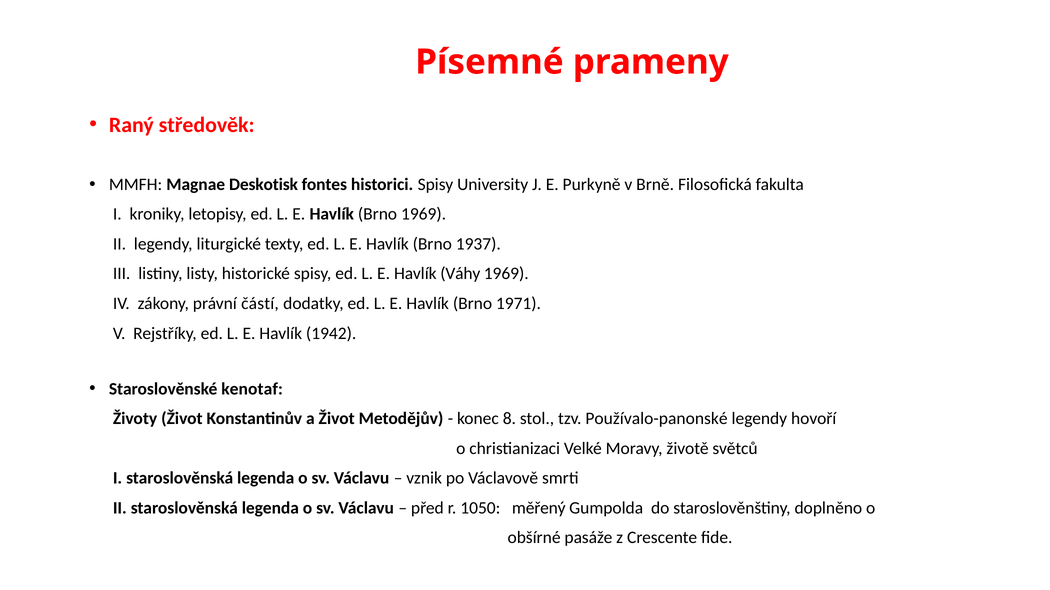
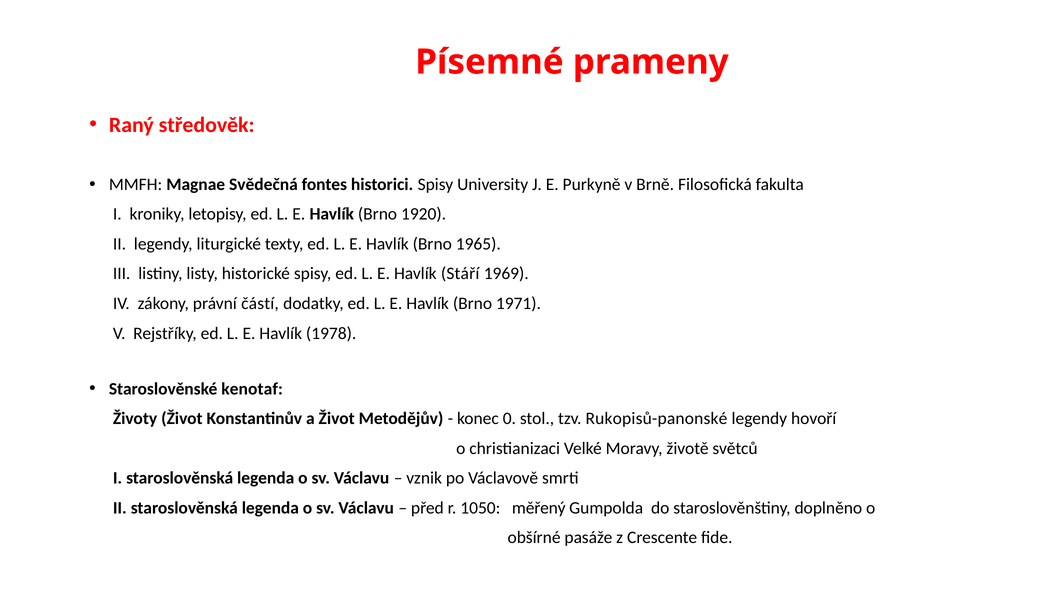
Deskotisk: Deskotisk -> Svědečná (263, 184)
Brno 1969: 1969 -> 1920 (424, 214)
1937: 1937 -> 1965 (478, 244)
Váhy: Váhy -> Stáří (460, 274)
1942: 1942 -> 1978 (331, 334)
8: 8 -> 0 (509, 419)
Používalo-panonské: Používalo-panonské -> Rukopisů-panonské (656, 419)
